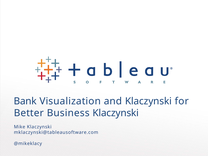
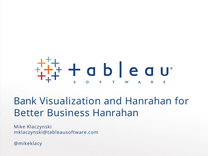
and Klaczynski: Klaczynski -> Hanrahan (148, 101)
Business Klaczynski: Klaczynski -> Hanrahan (116, 113)
